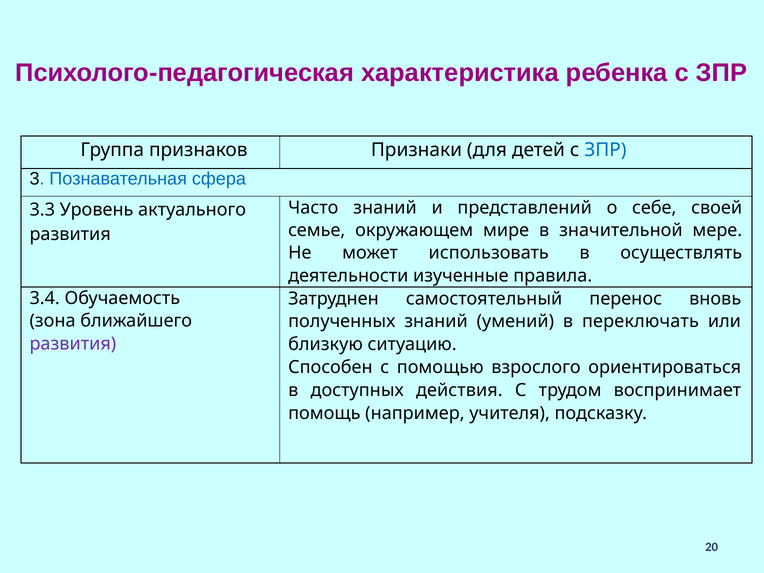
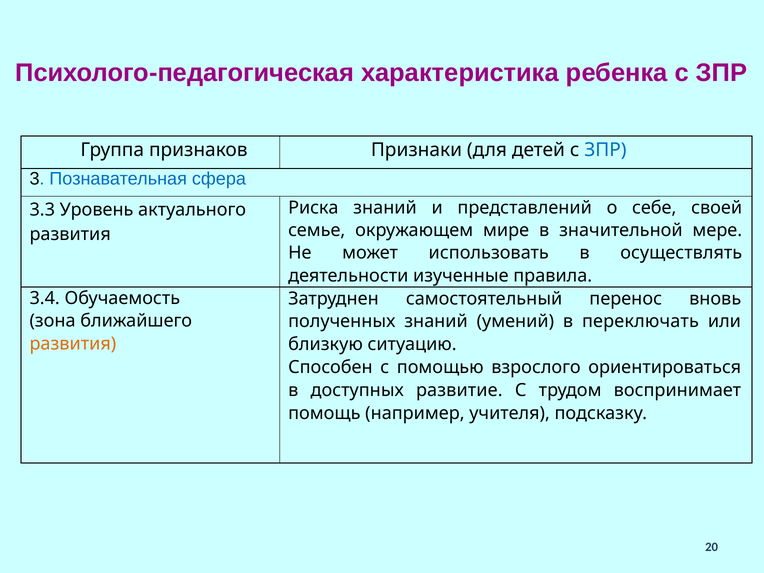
Часто: Часто -> Риска (313, 208)
развития colour: purple -> orange (73, 344)
действия: действия -> развитие (459, 390)
